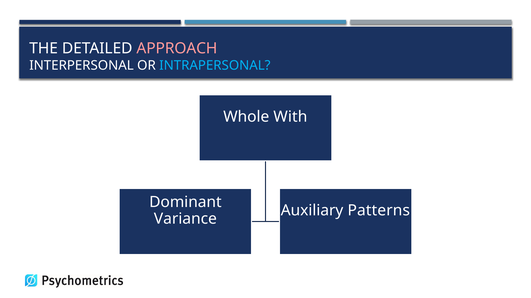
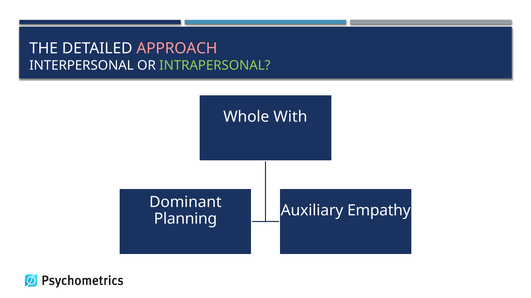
INTRAPERSONAL colour: light blue -> light green (215, 66)
Patterns: Patterns -> Empathy (379, 211)
Variance: Variance -> Planning (185, 219)
